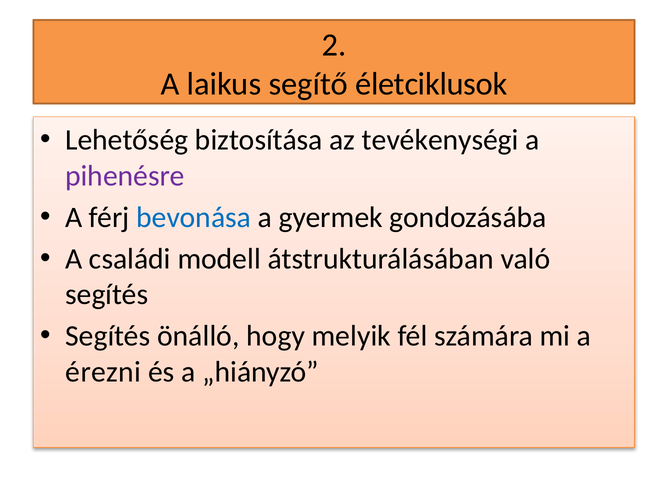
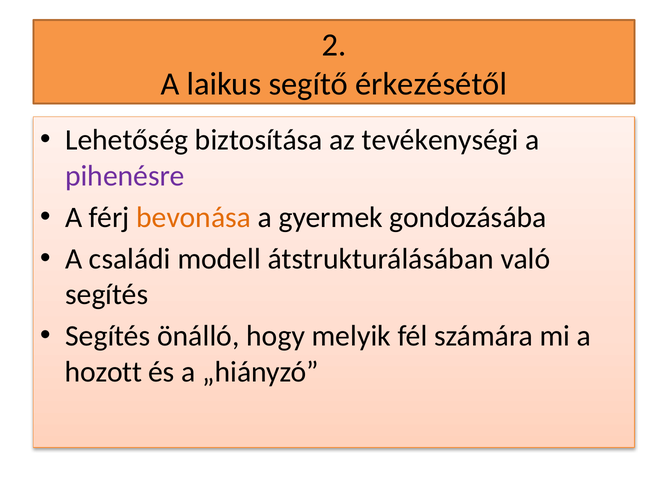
életciklusok: életciklusok -> érkezésétől (431, 84)
bevonása colour: blue -> orange (194, 217)
érezni: érezni -> hozott (103, 372)
